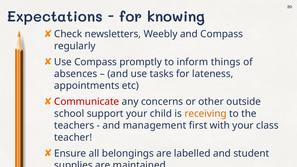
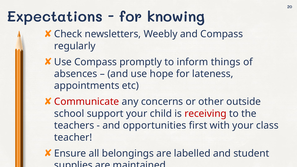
tasks: tasks -> hope (162, 74)
receiving colour: orange -> red (206, 114)
management: management -> opportunities (155, 126)
